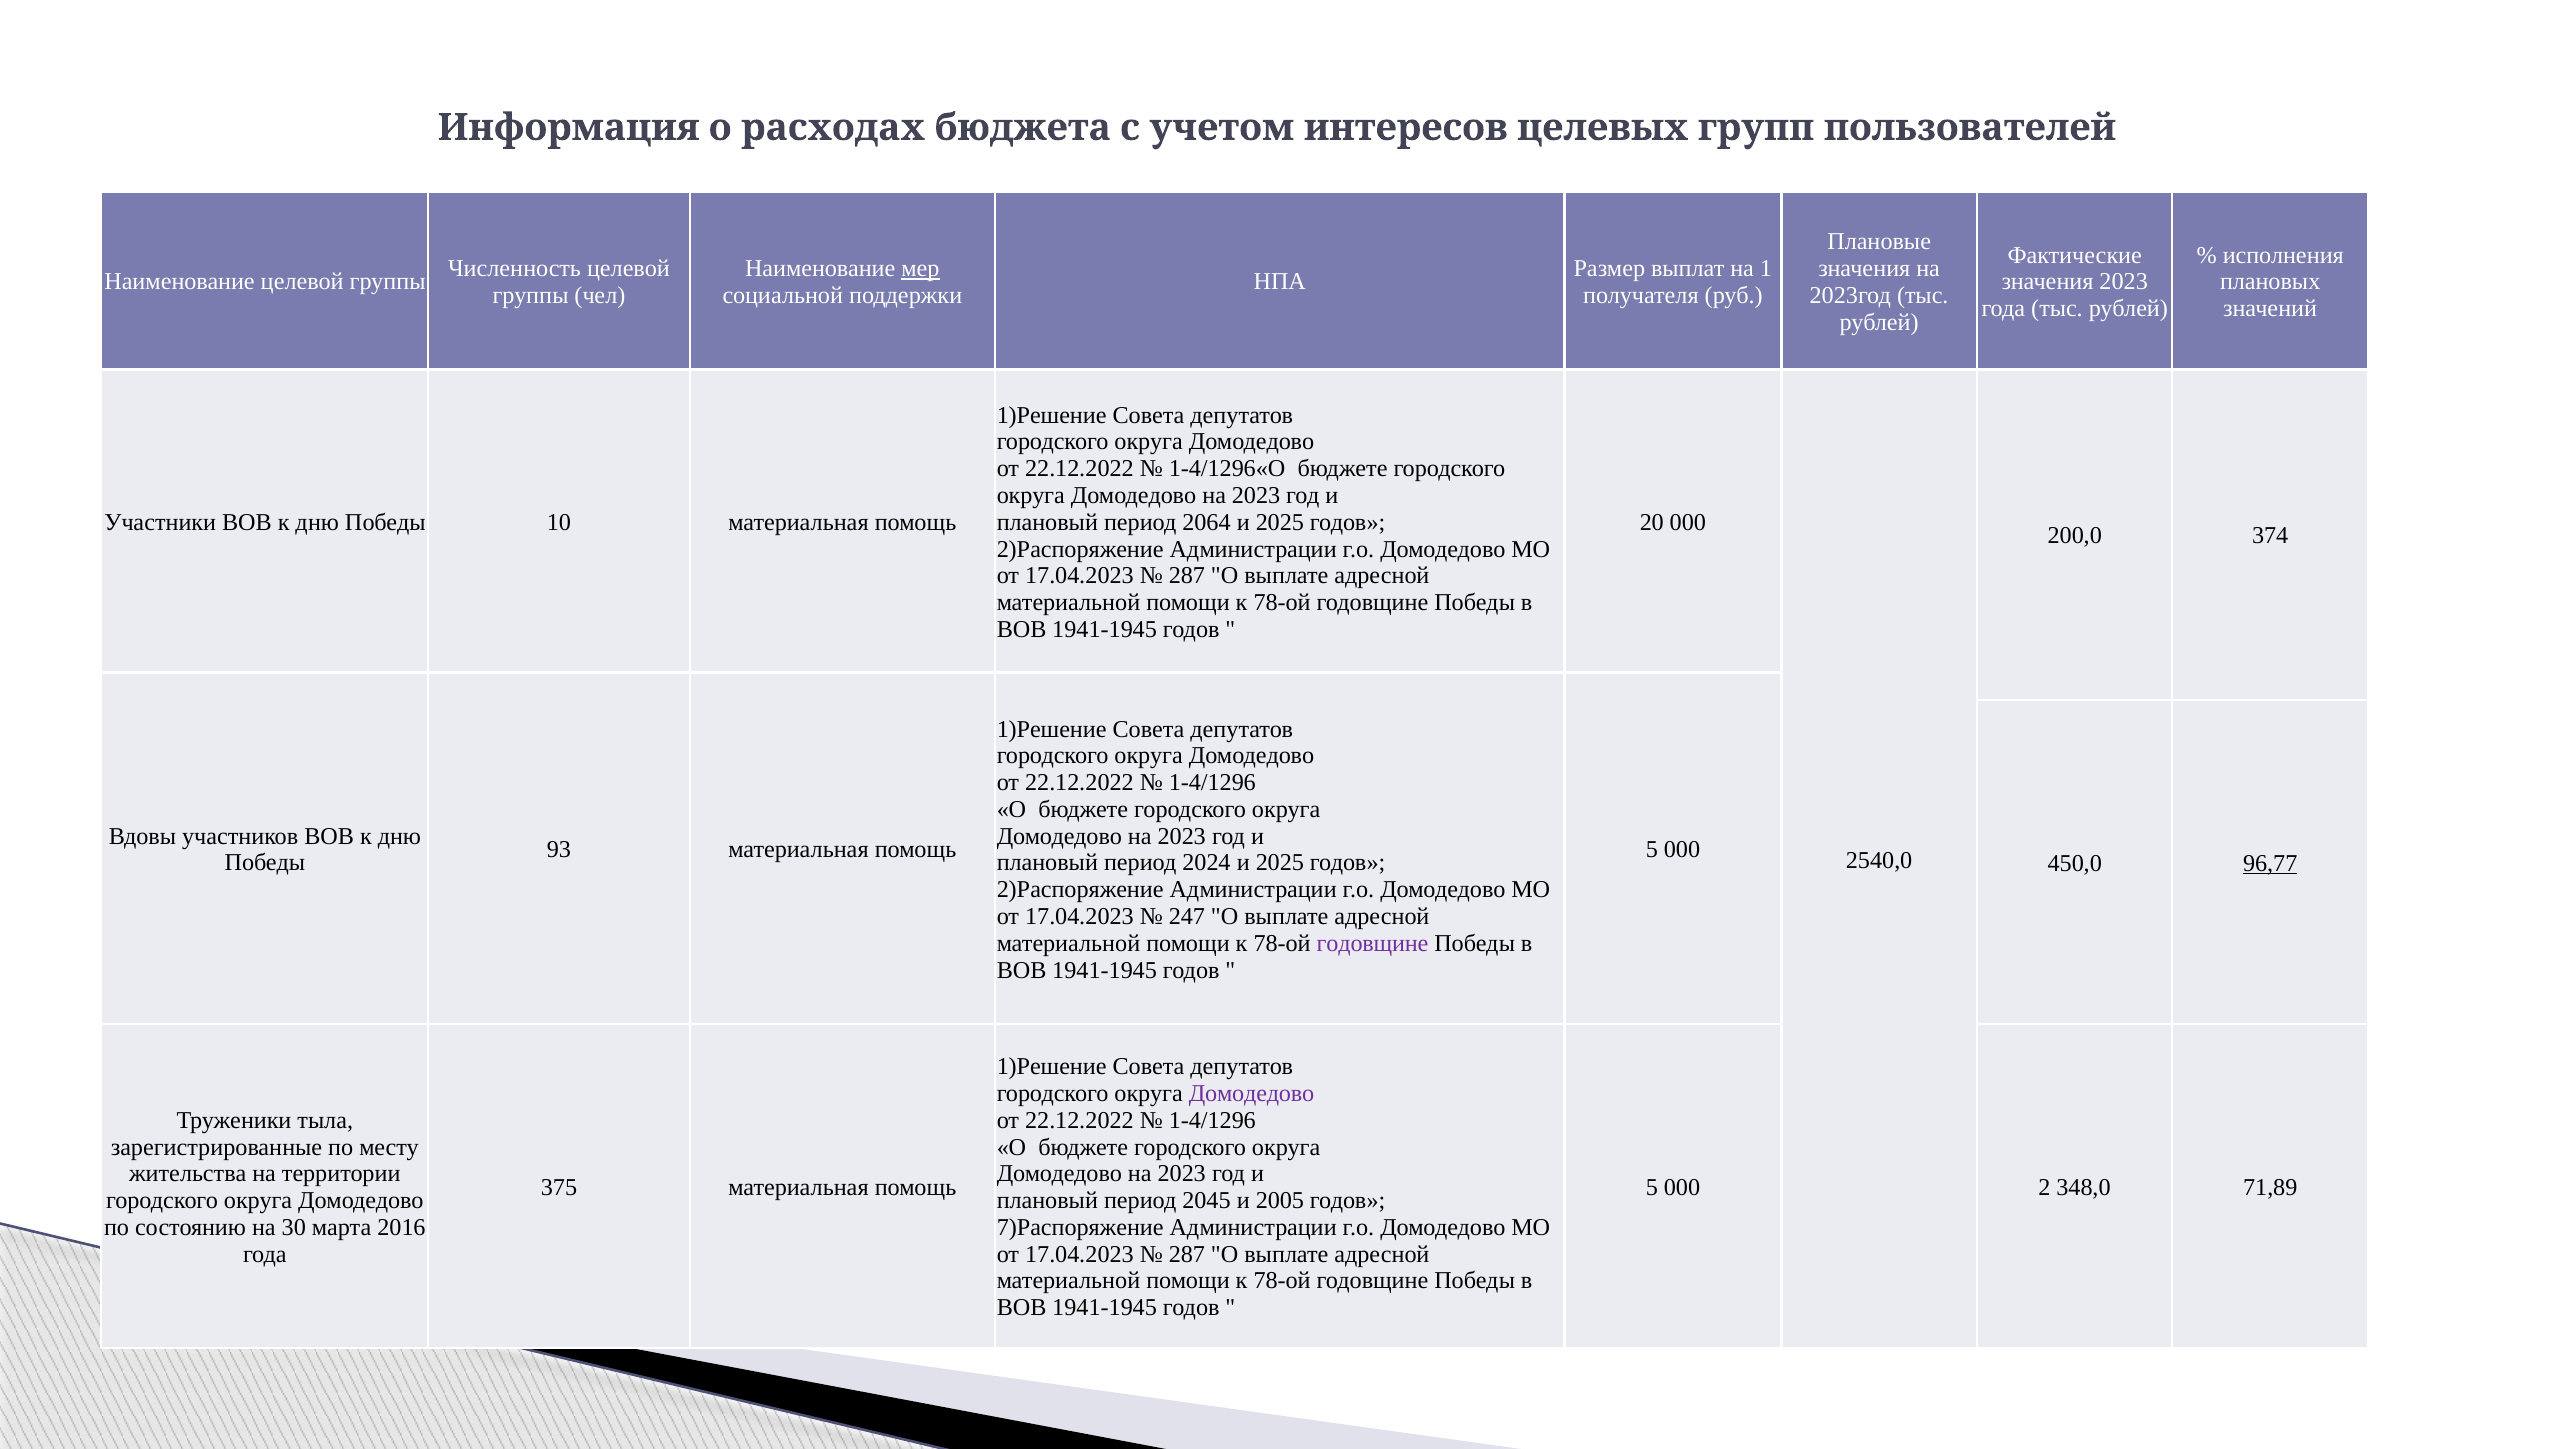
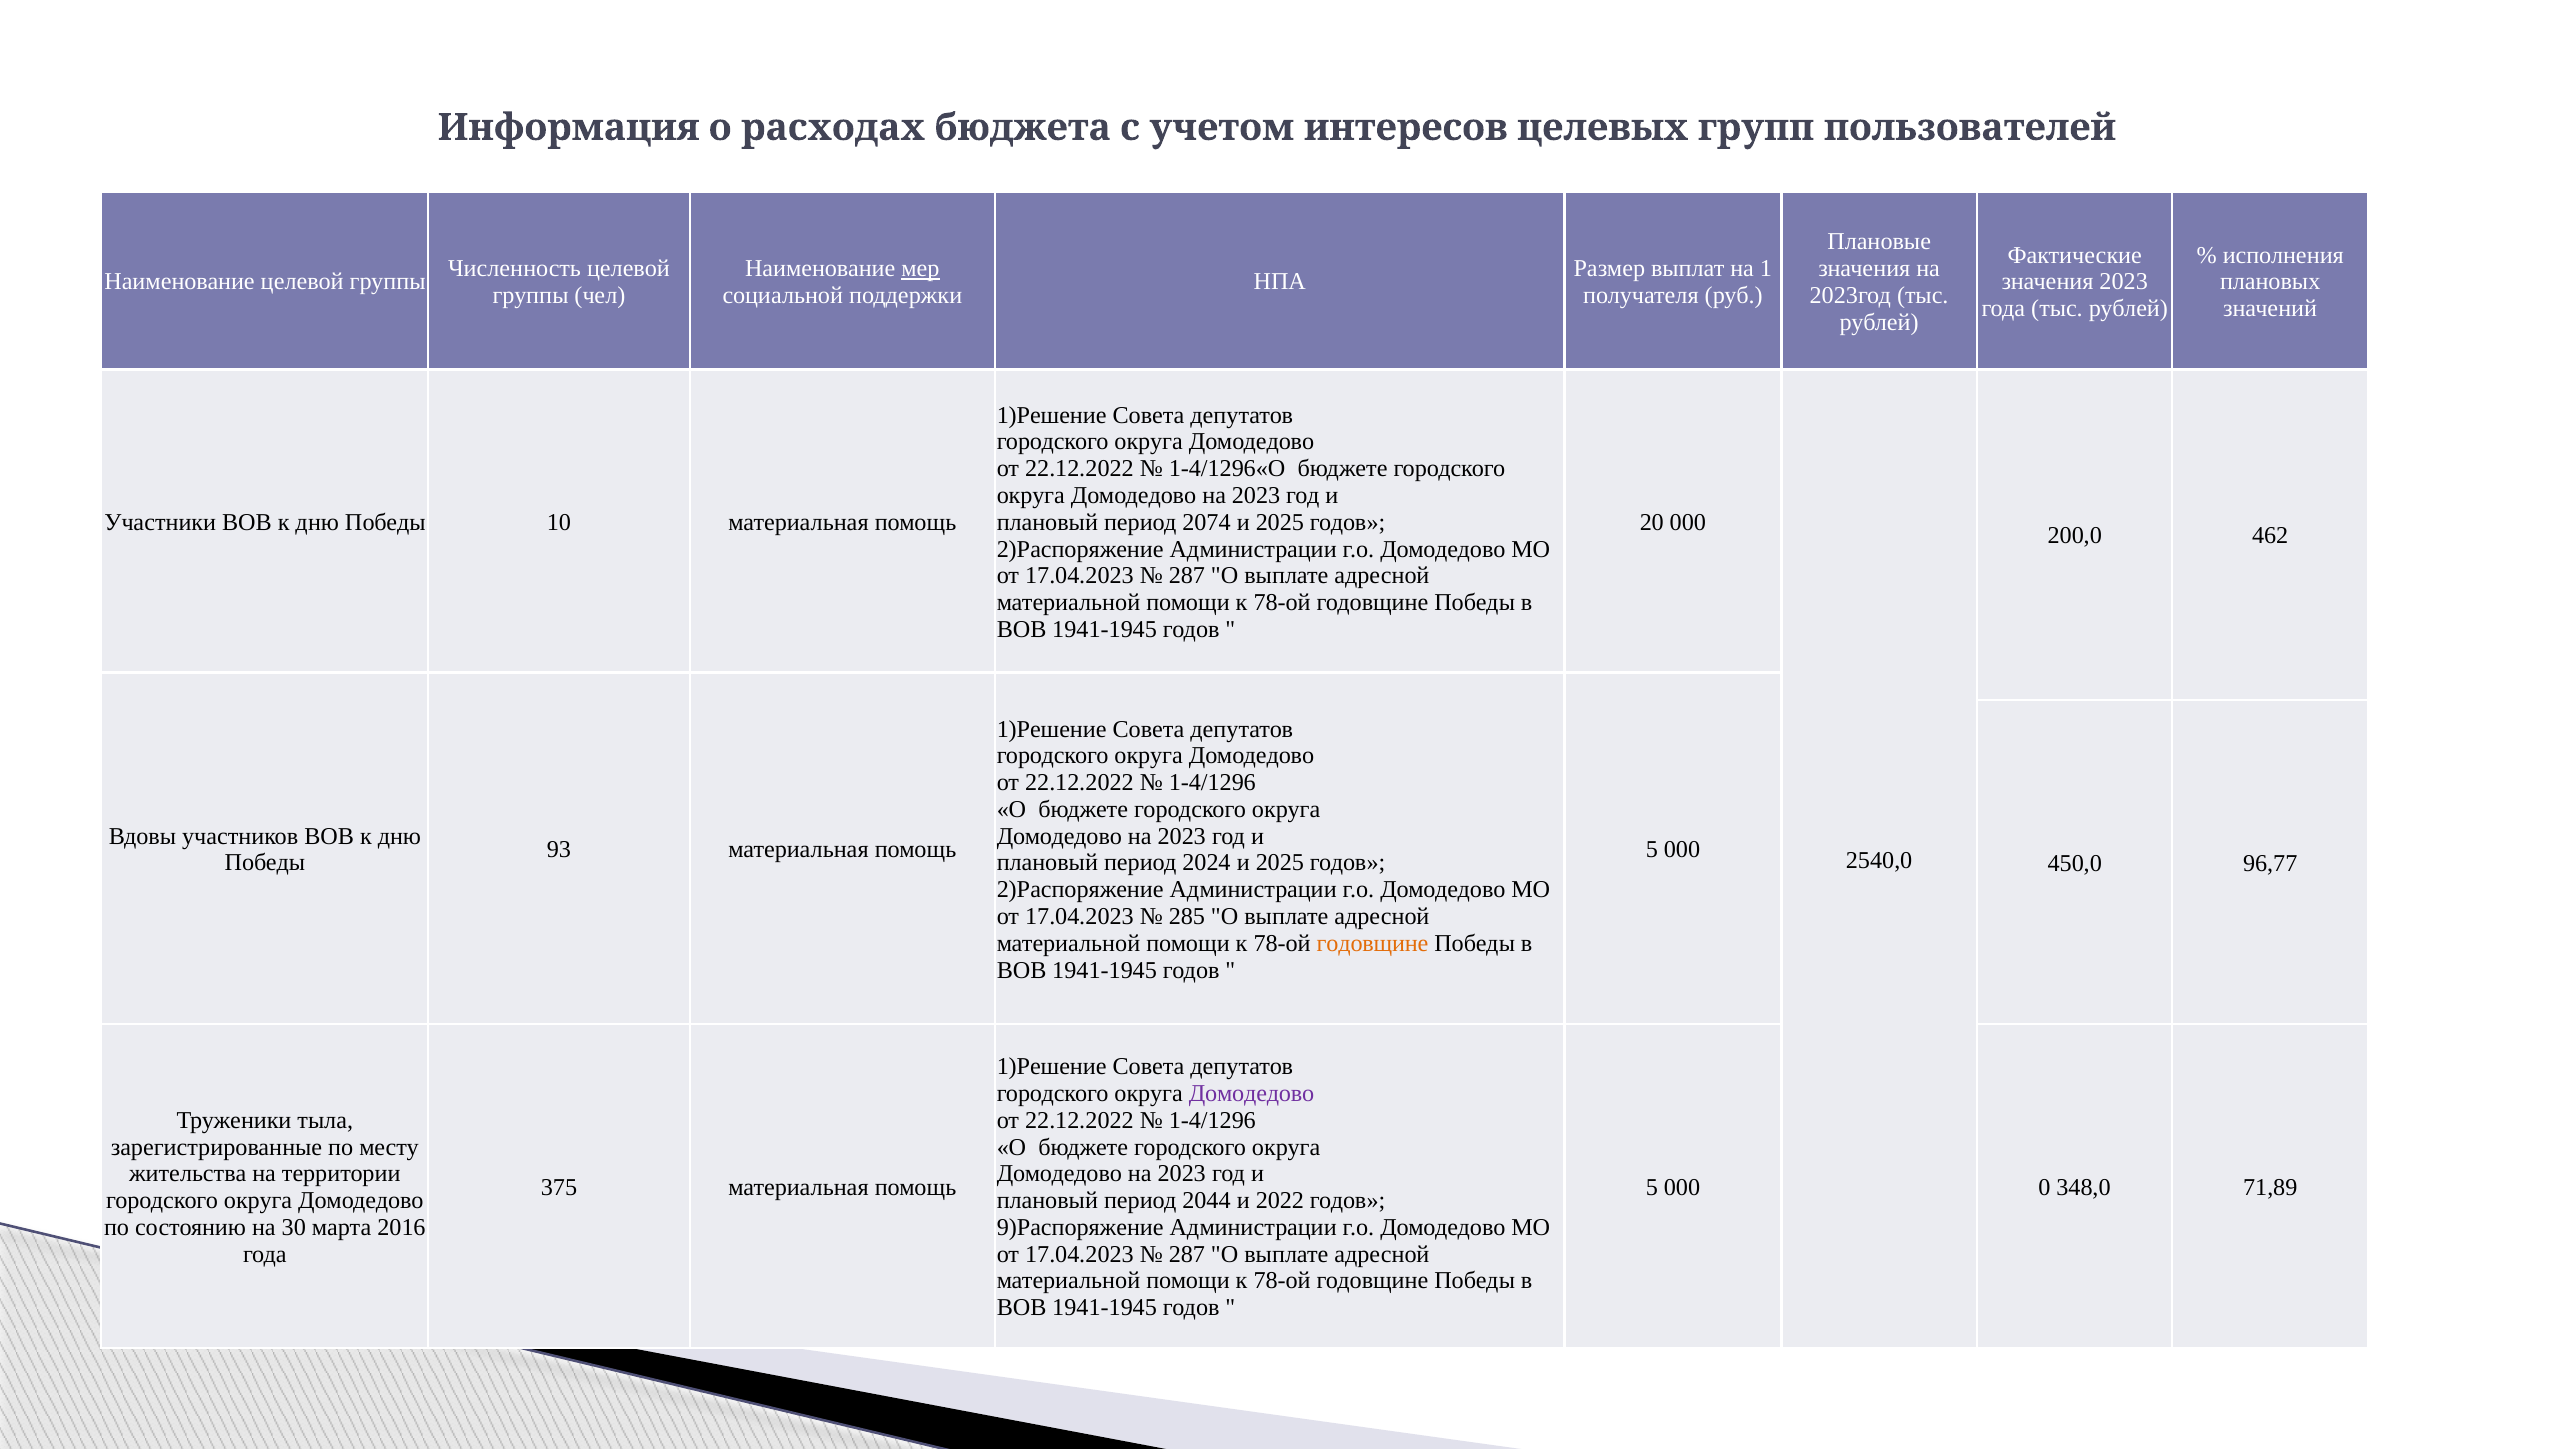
2064: 2064 -> 2074 (1206, 522)
374: 374 -> 462 (2270, 536)
96,77 underline: present -> none (2270, 863)
247: 247 -> 285 (1187, 916)
годовщине colour: purple -> orange (1373, 943)
2: 2 -> 0 (2044, 1187)
2045: 2045 -> 2044 (1206, 1201)
2005: 2005 -> 2022 (1280, 1201)
7)Распоряжение: 7)Распоряжение -> 9)Распоряжение (1080, 1227)
